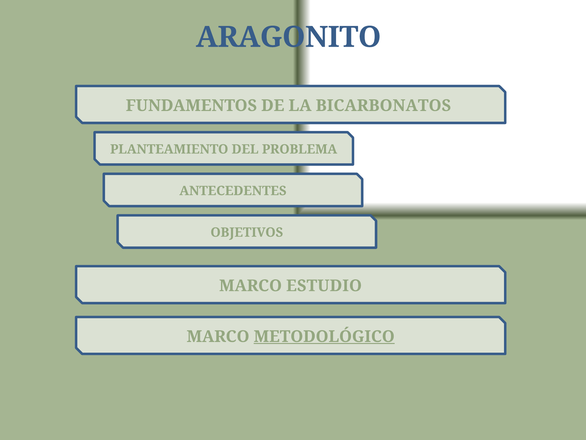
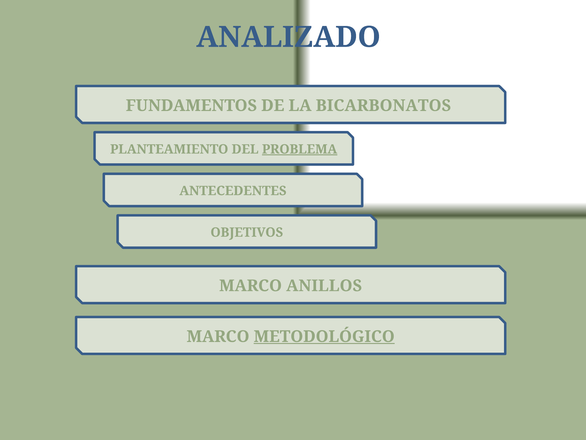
ARAGONITO: ARAGONITO -> ANALIZADO (288, 37)
PROBLEMA underline: none -> present (300, 149)
ESTUDIO: ESTUDIO -> ANILLOS (324, 285)
